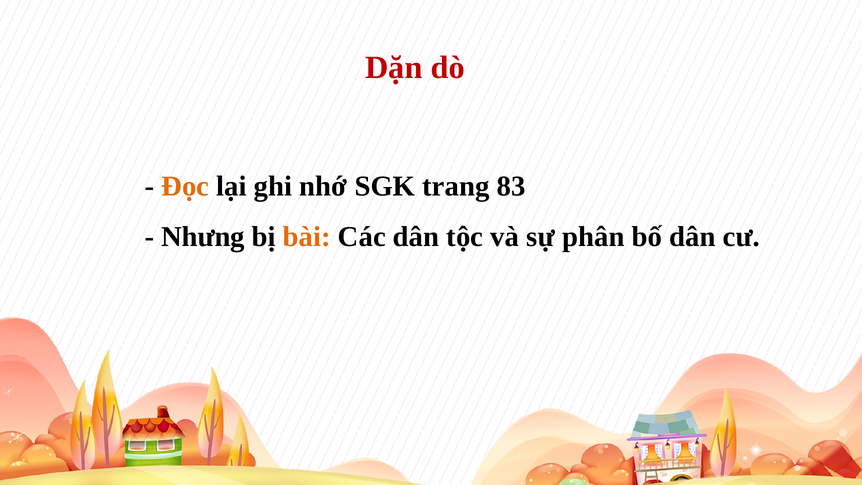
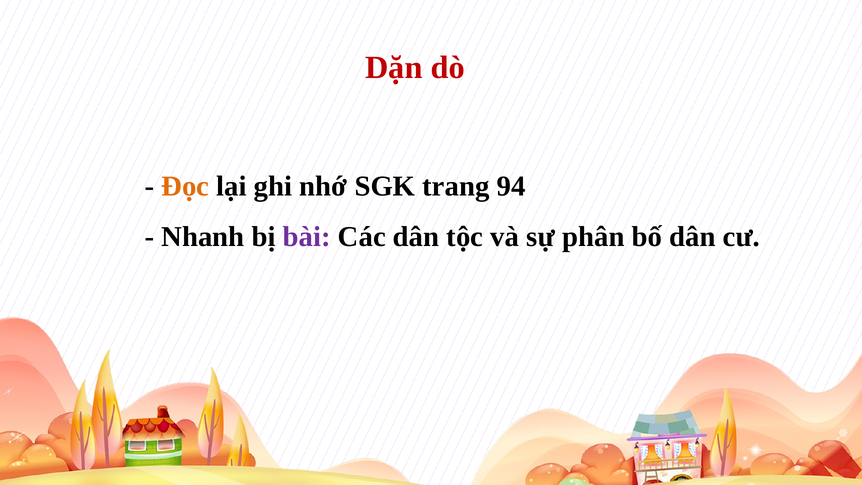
83: 83 -> 94 (511, 186)
Nhưng: Nhưng -> Nhanh (203, 237)
bài colour: orange -> purple (307, 237)
